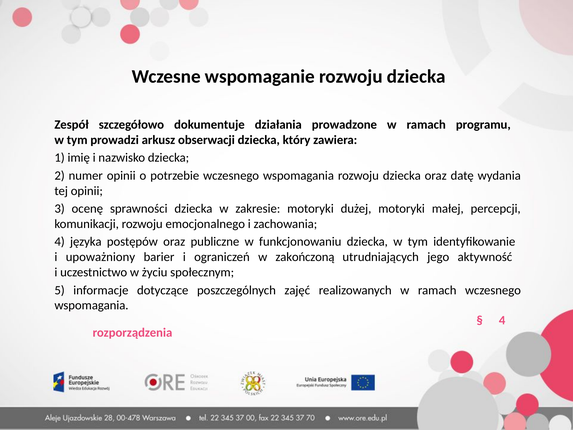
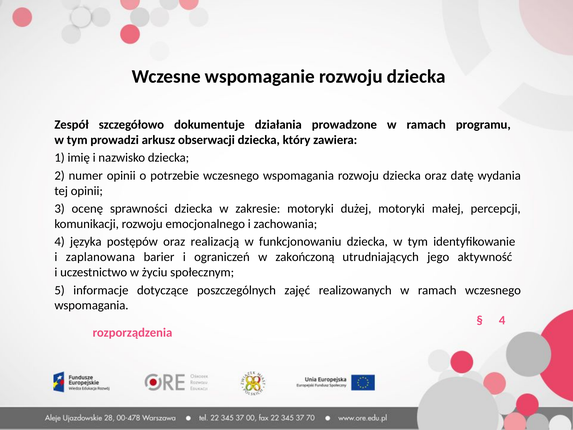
publiczne: publiczne -> realizacją (215, 242)
upoważniony: upoważniony -> zaplanowana (100, 257)
